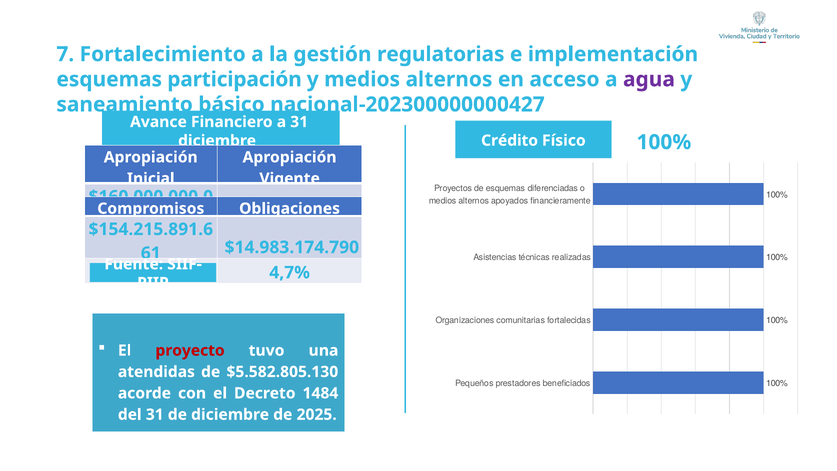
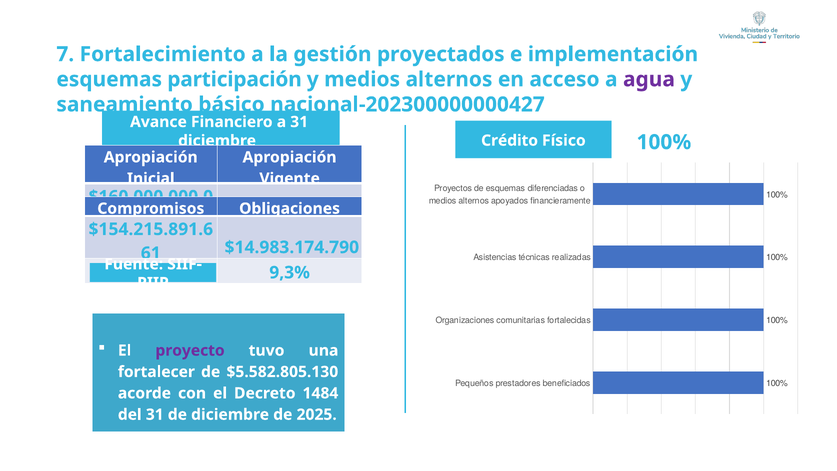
regulatorias: regulatorias -> proyectados (441, 54)
4,7%: 4,7% -> 9,3% (290, 272)
proyecto colour: red -> purple (190, 350)
atendidas: atendidas -> fortalecer (156, 372)
